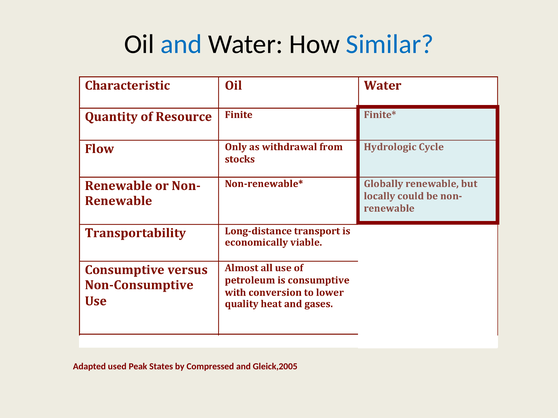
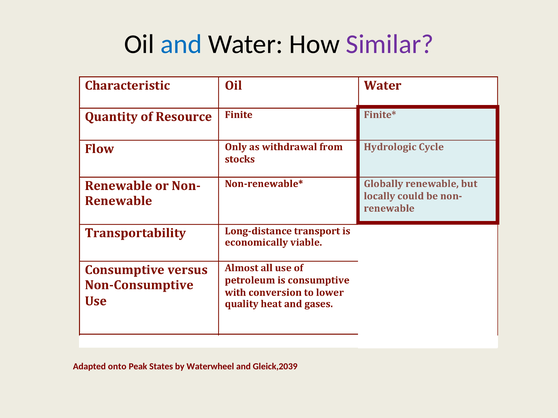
Similar colour: blue -> purple (390, 44)
used: used -> onto (117, 367)
Compressed: Compressed -> Waterwheel (210, 367)
Gleick,2005: Gleick,2005 -> Gleick,2039 (275, 367)
